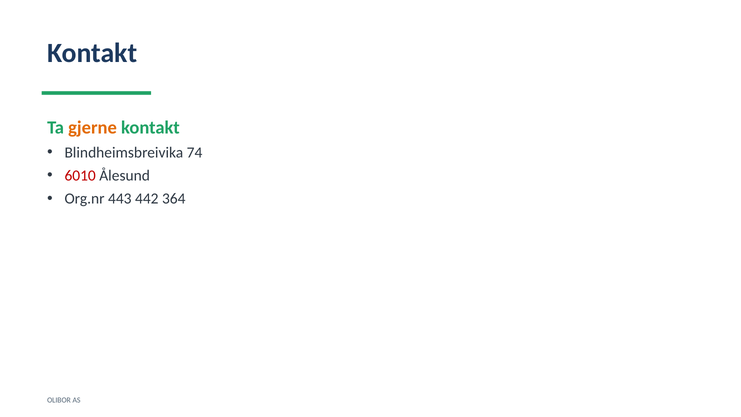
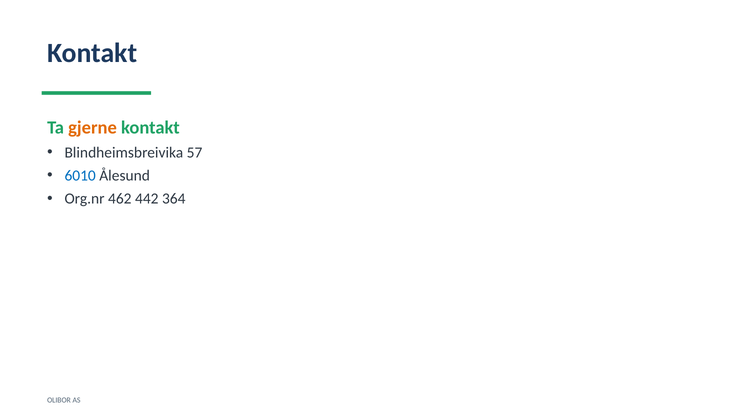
74: 74 -> 57 (195, 152)
6010 colour: red -> blue (80, 176)
443: 443 -> 462 (120, 199)
